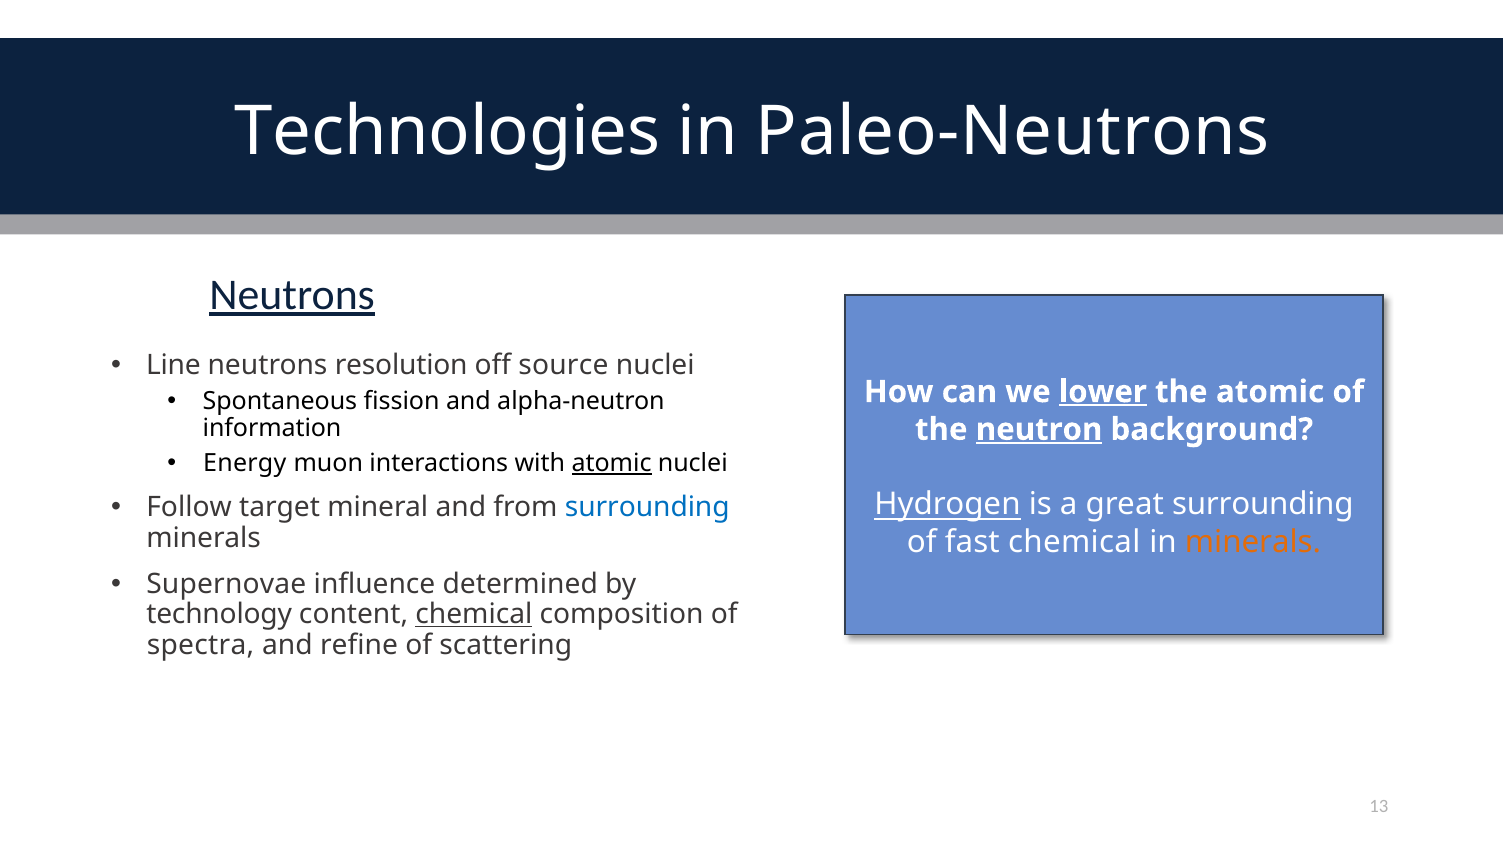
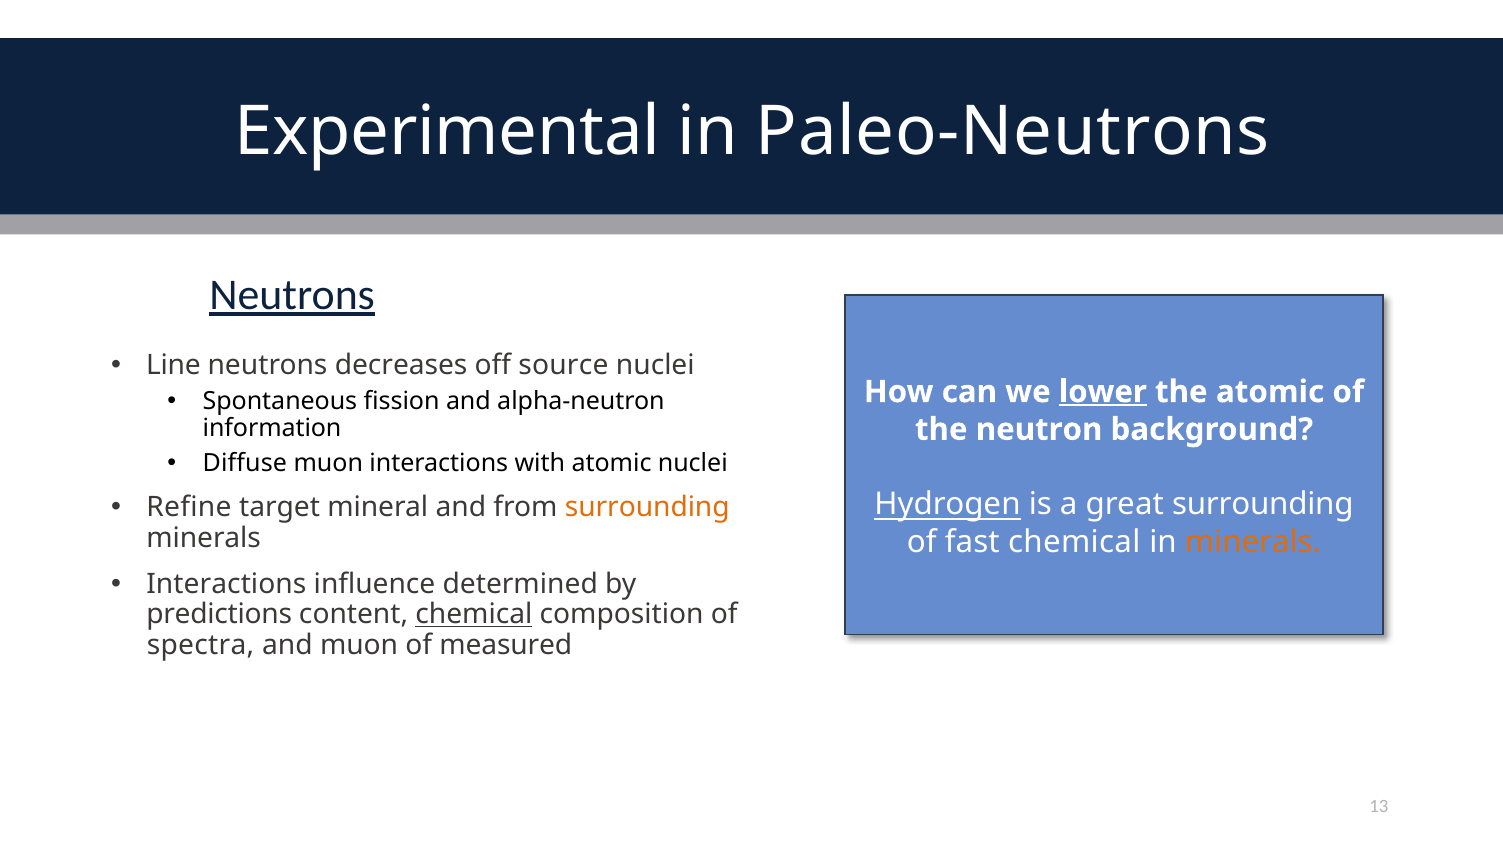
Technologies: Technologies -> Experimental (448, 131)
resolution: resolution -> decreases (401, 365)
neutron underline: present -> none (1039, 430)
Energy: Energy -> Diffuse (245, 463)
atomic underline: present -> none (612, 463)
Follow: Follow -> Refine (189, 508)
surrounding colour: blue -> orange (647, 508)
Supernovae: Supernovae -> Interactions (226, 584)
technology: technology -> predictions (219, 615)
and refine: refine -> muon (359, 645)
scattering: scattering -> measured (506, 645)
